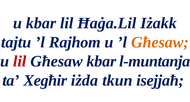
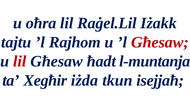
u kbar: kbar -> oħra (41, 23)
Ħaġa.Lil: Ħaġa.Lil -> Raġel.Lil (107, 23)
Għesaw colour: orange -> red (160, 42)
Għesaw kbar: kbar -> ħadt (101, 61)
